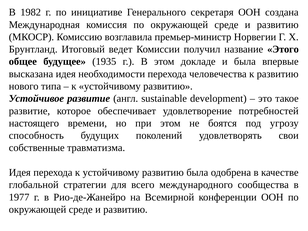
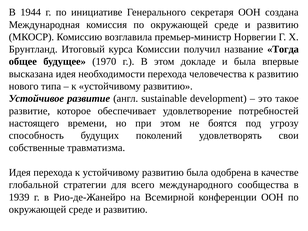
1982: 1982 -> 1944 (31, 12)
ведет: ведет -> курса (121, 49)
Этого: Этого -> Тогда (283, 49)
1935: 1935 -> 1970 (104, 62)
1977: 1977 -> 1939 (19, 197)
